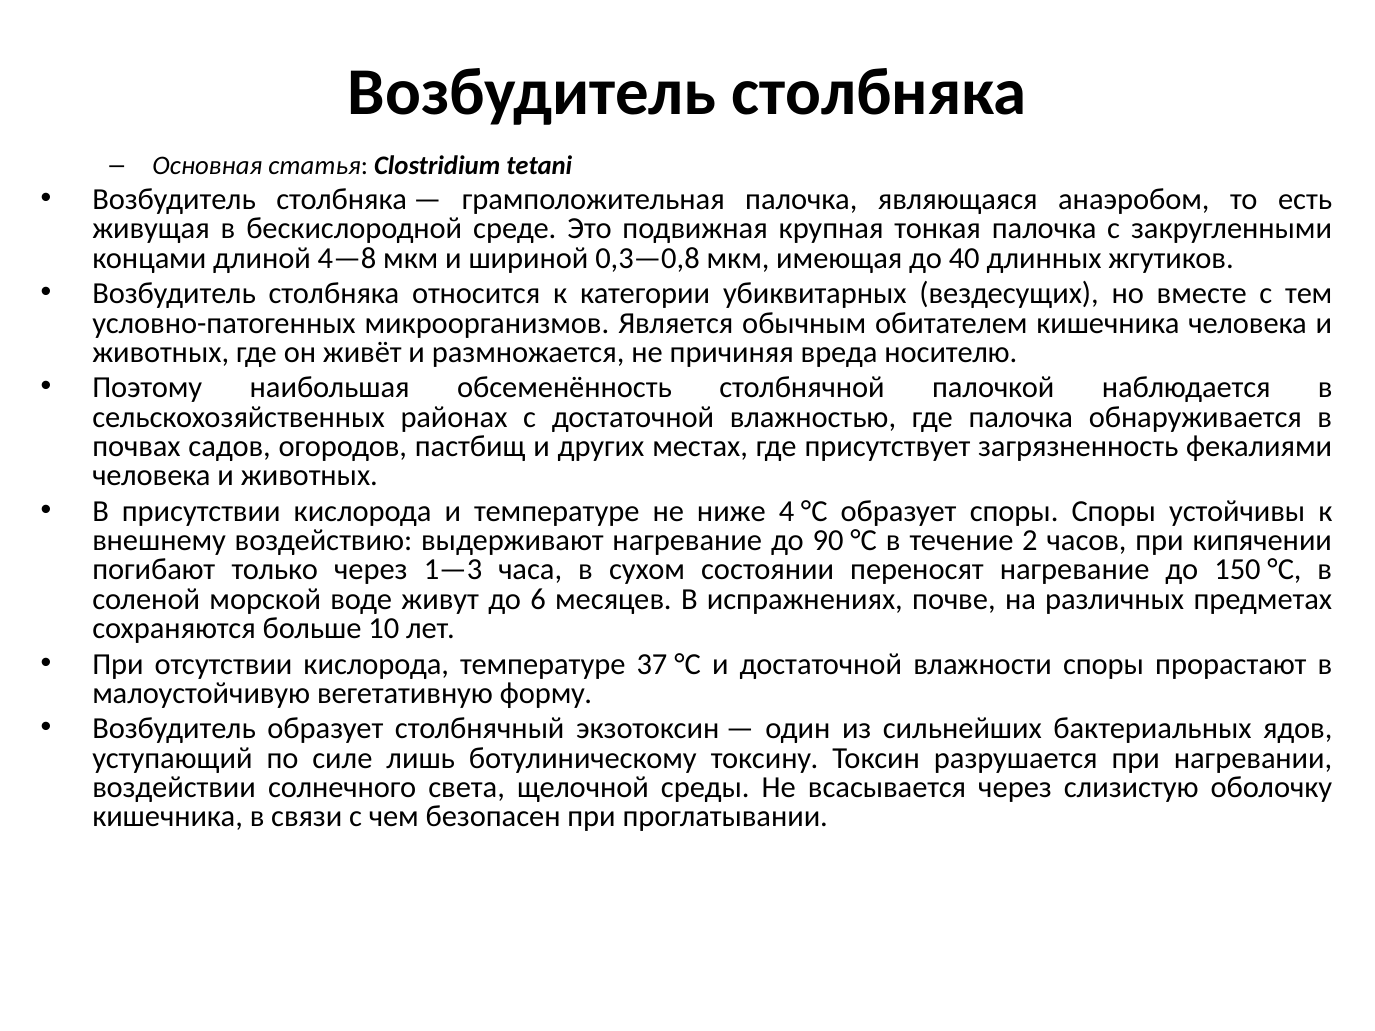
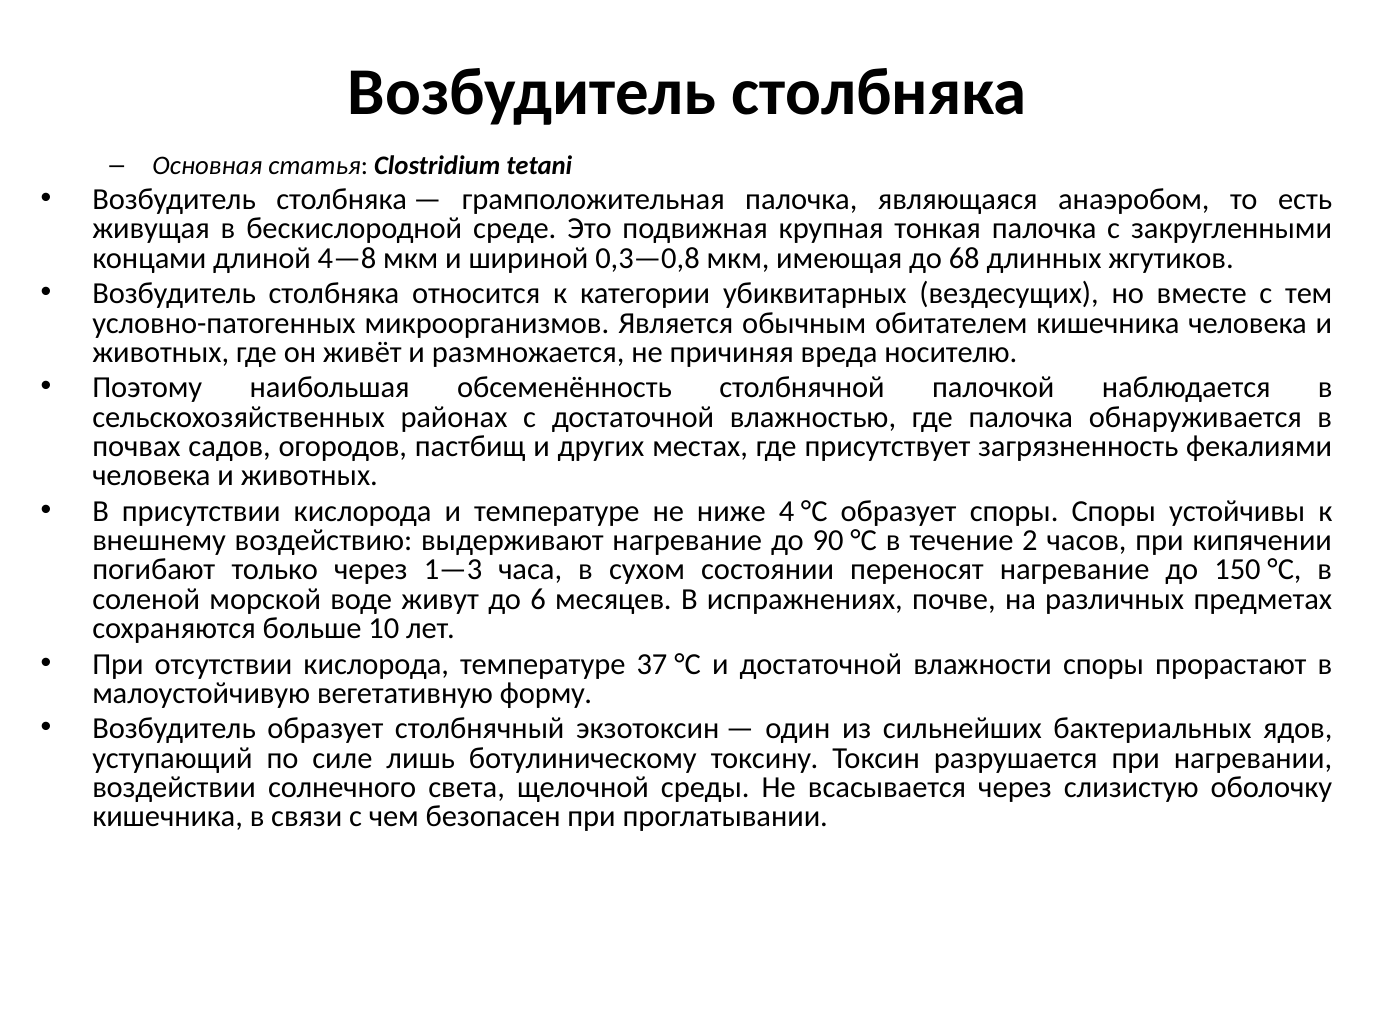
40: 40 -> 68 (964, 258)
